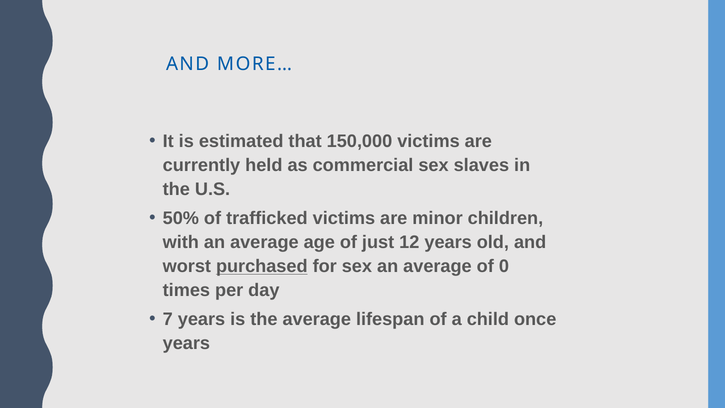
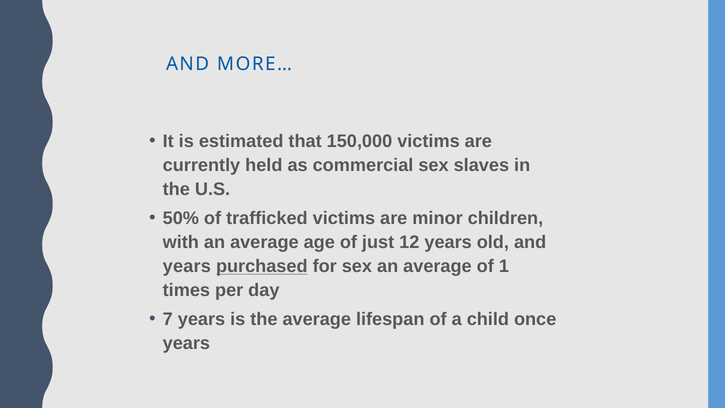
worst: worst -> years (187, 266)
0: 0 -> 1 (504, 266)
